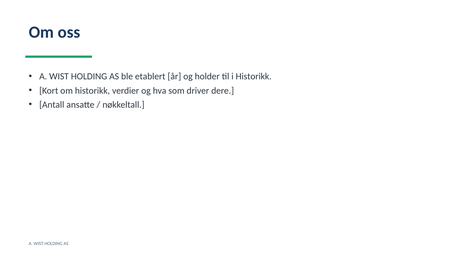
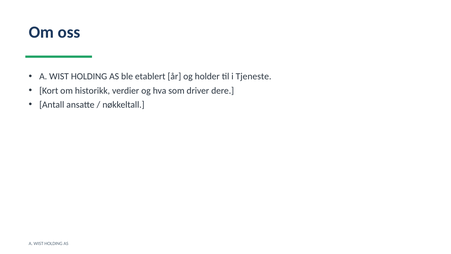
i Historikk: Historikk -> Tjeneste (254, 76)
